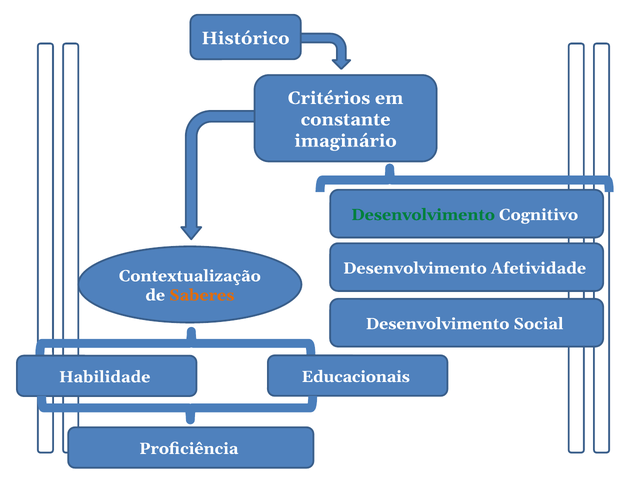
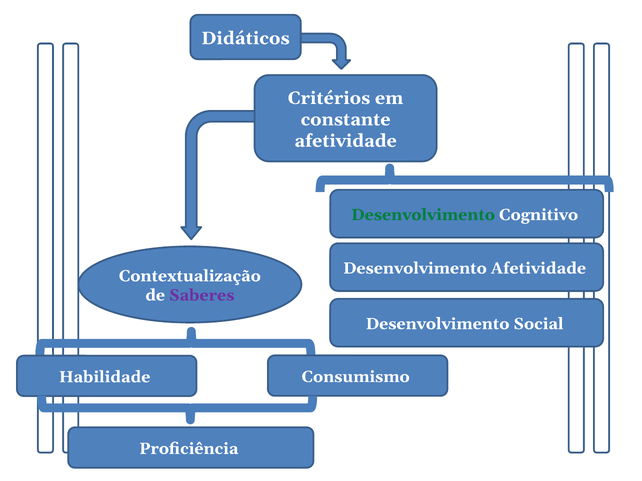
Histórico: Histórico -> Didáticos (245, 38)
imaginário: imaginário -> afetividade (346, 141)
Saberes colour: orange -> purple (202, 296)
Educacionais: Educacionais -> Consumismo (356, 377)
